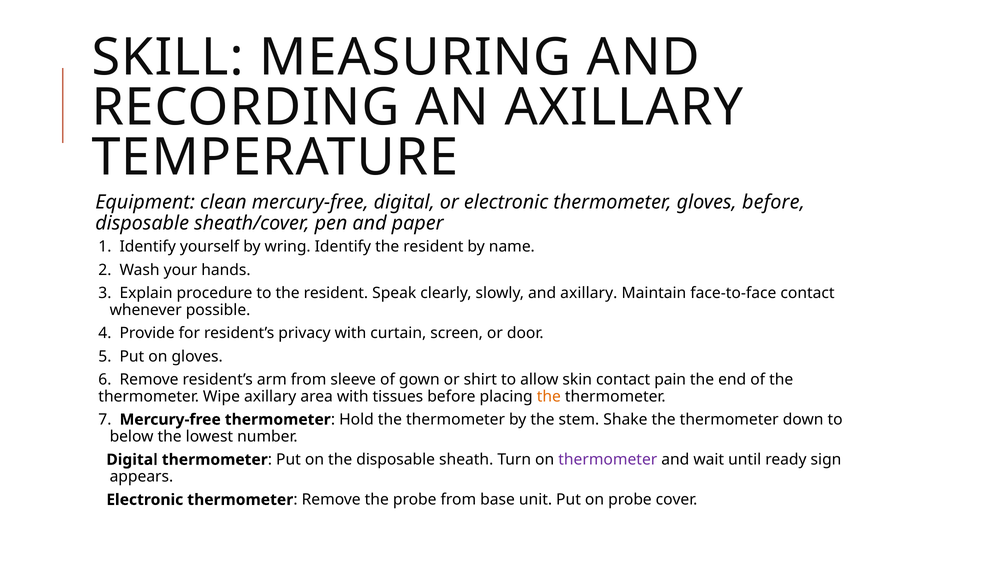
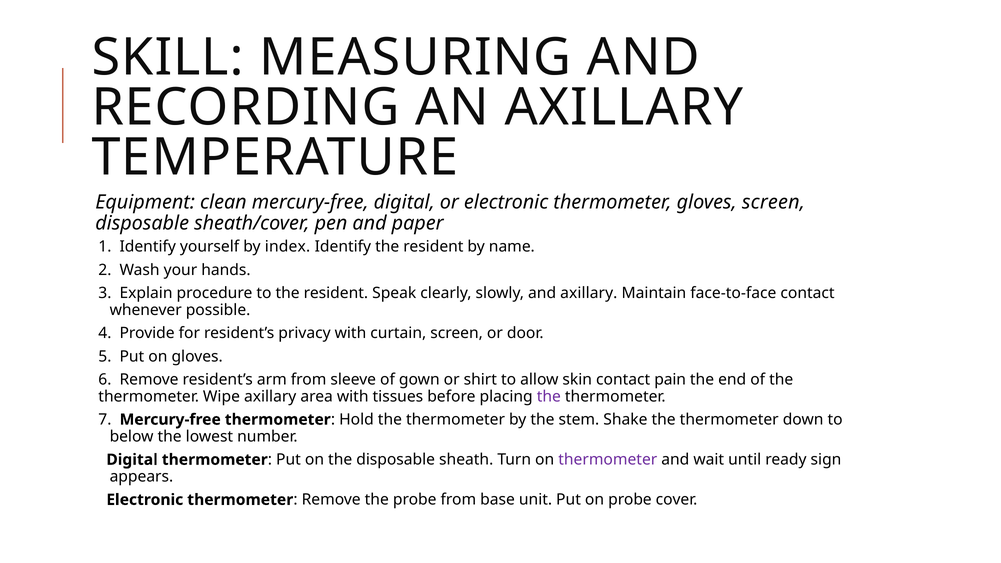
gloves before: before -> screen (773, 202)
wring: wring -> index (288, 247)
the colour: orange -> purple (549, 396)
